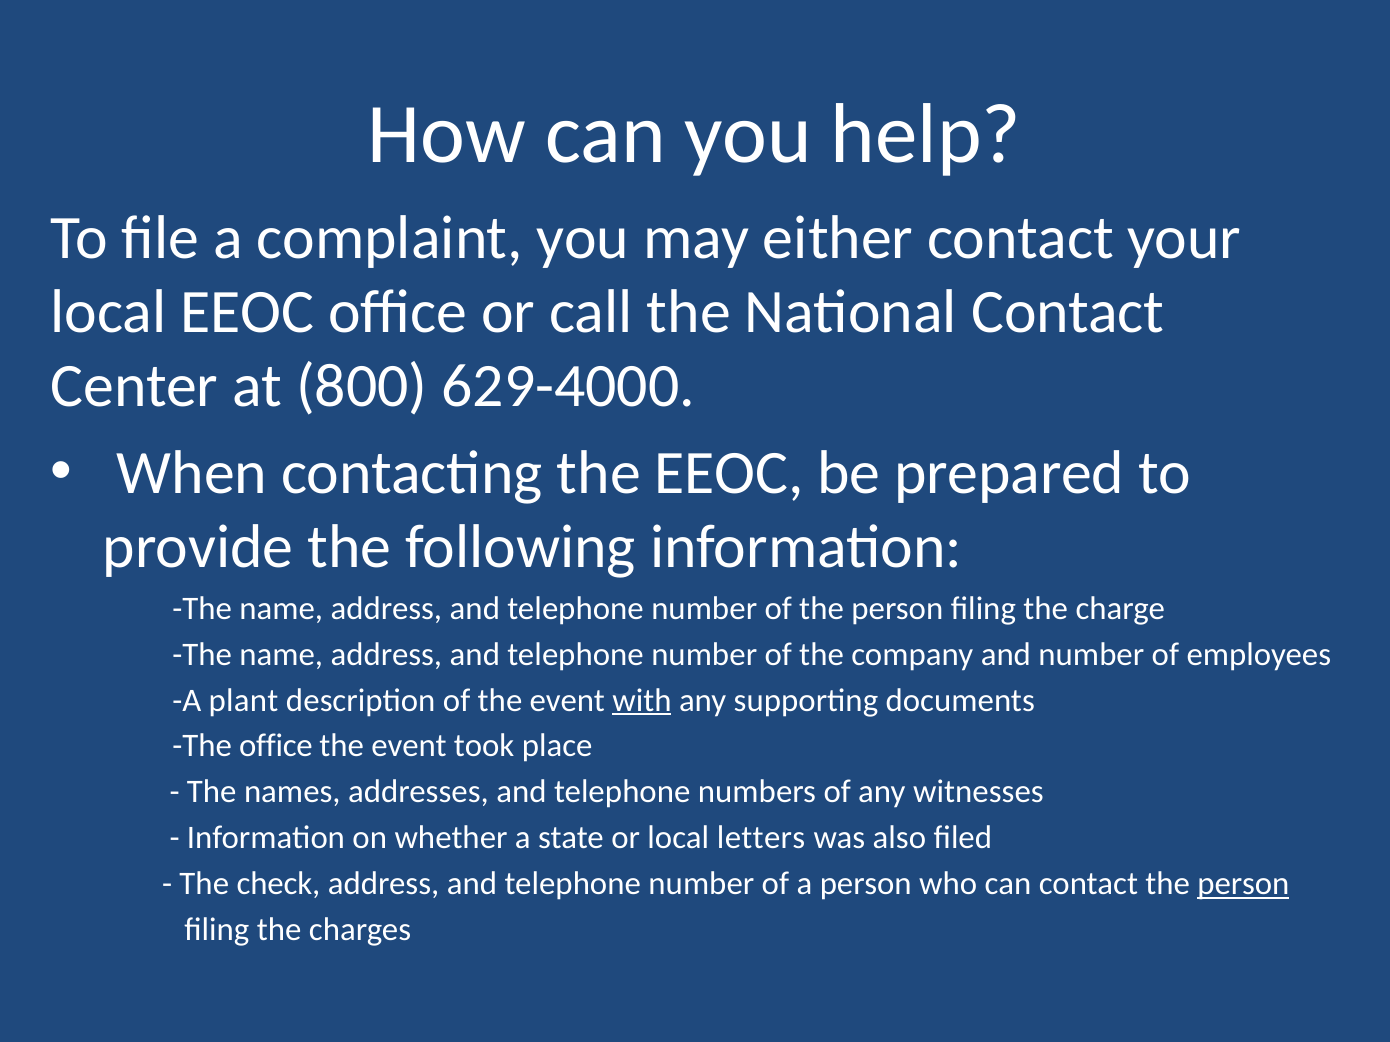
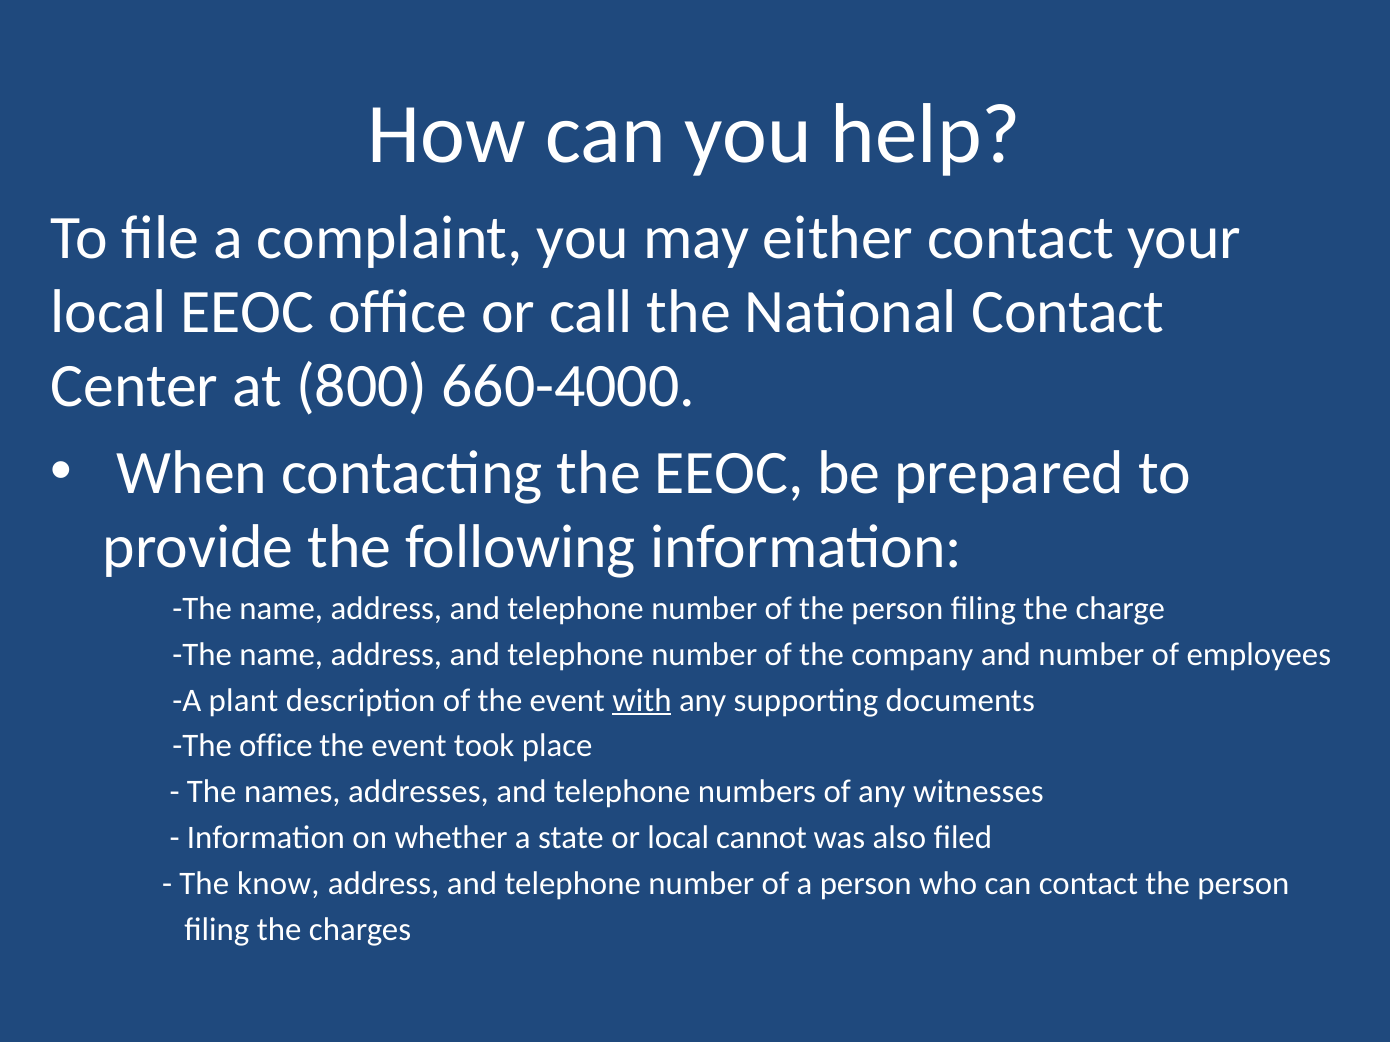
629-4000: 629-4000 -> 660-4000 (568, 387)
letters: letters -> cannot (761, 838)
check: check -> know (278, 884)
person underline: present -> none (1243, 884)
